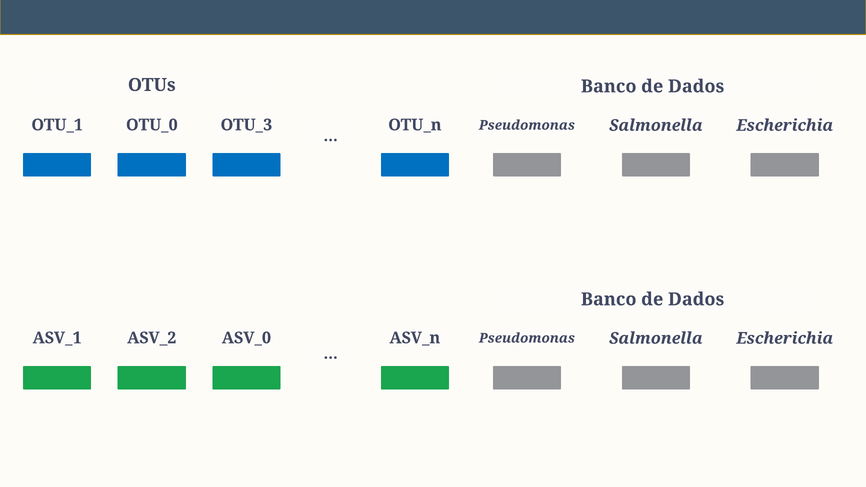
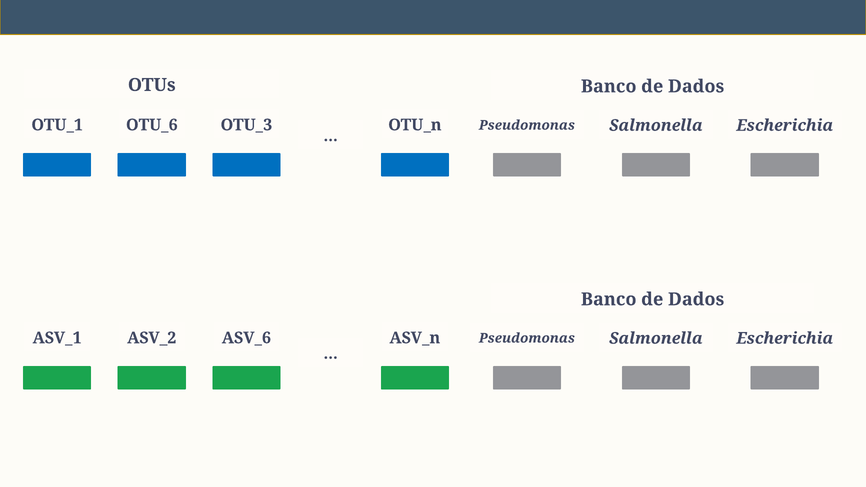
OTU_0: OTU_0 -> OTU_6 (152, 125)
ASV_0: ASV_0 -> ASV_6 (246, 338)
